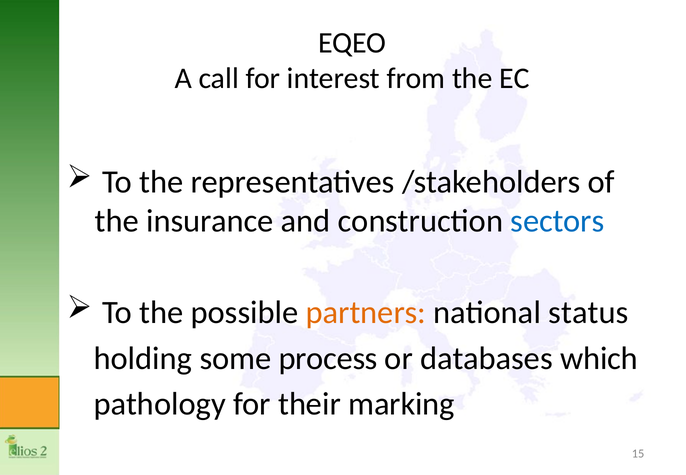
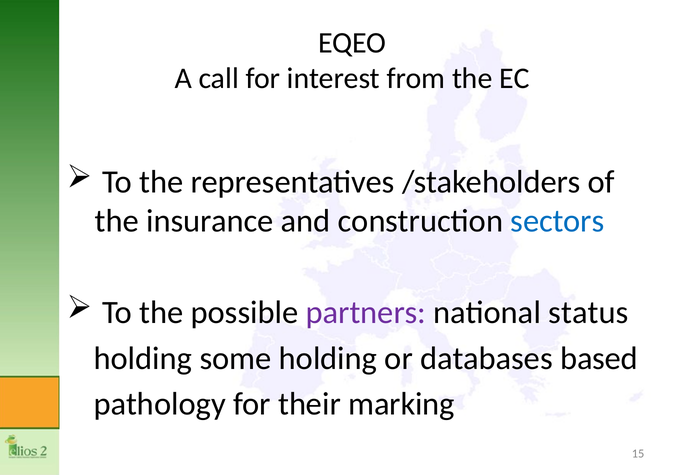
partners colour: orange -> purple (366, 313)
some process: process -> holding (328, 358)
which: which -> based (599, 358)
